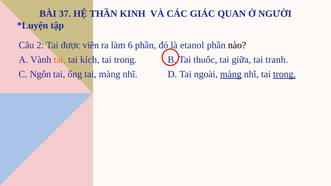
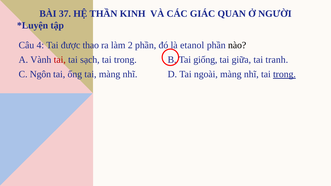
2: 2 -> 4 (40, 45)
viên: viên -> thao (91, 45)
6: 6 -> 2 (130, 45)
tai colour: orange -> red (60, 60)
kích: kích -> sạch (90, 60)
thuốc: thuốc -> giống (205, 60)
màng underline: present -> none (231, 74)
